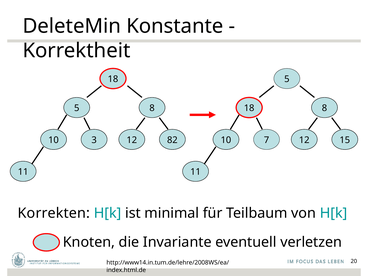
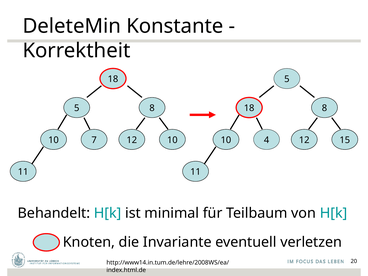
3: 3 -> 7 (94, 140)
12 82: 82 -> 10 (172, 140)
7: 7 -> 4 (267, 140)
Korrekten: Korrekten -> Behandelt (54, 213)
